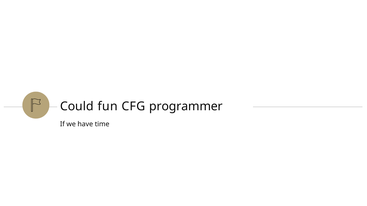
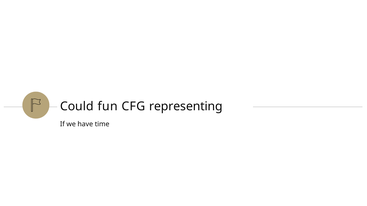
programmer: programmer -> representing (186, 107)
